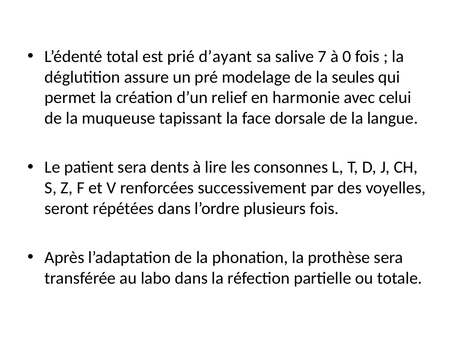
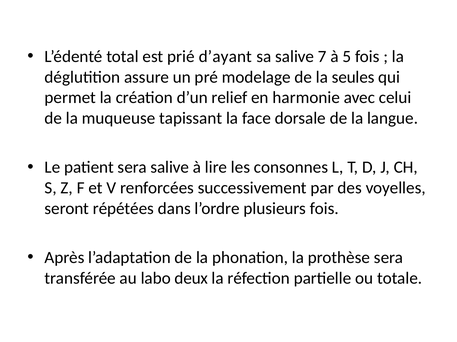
0: 0 -> 5 (347, 57)
sera dents: dents -> salive (170, 168)
labo dans: dans -> deux (191, 279)
